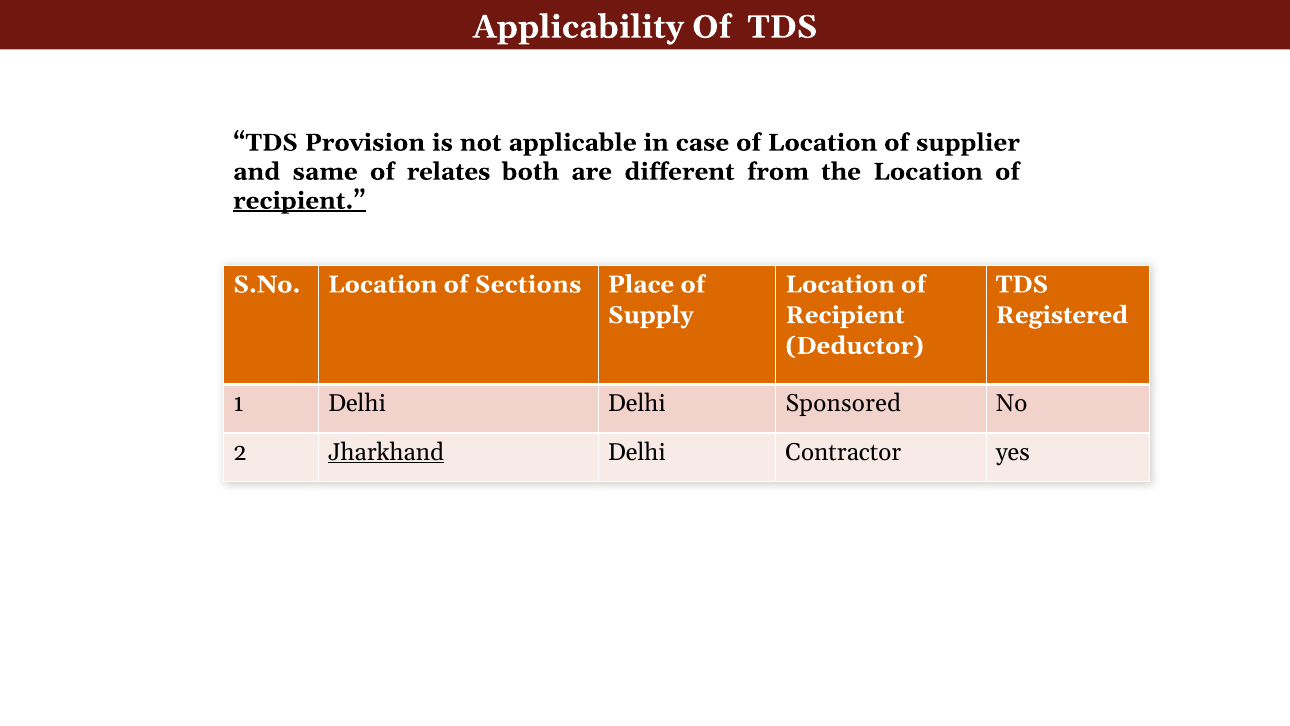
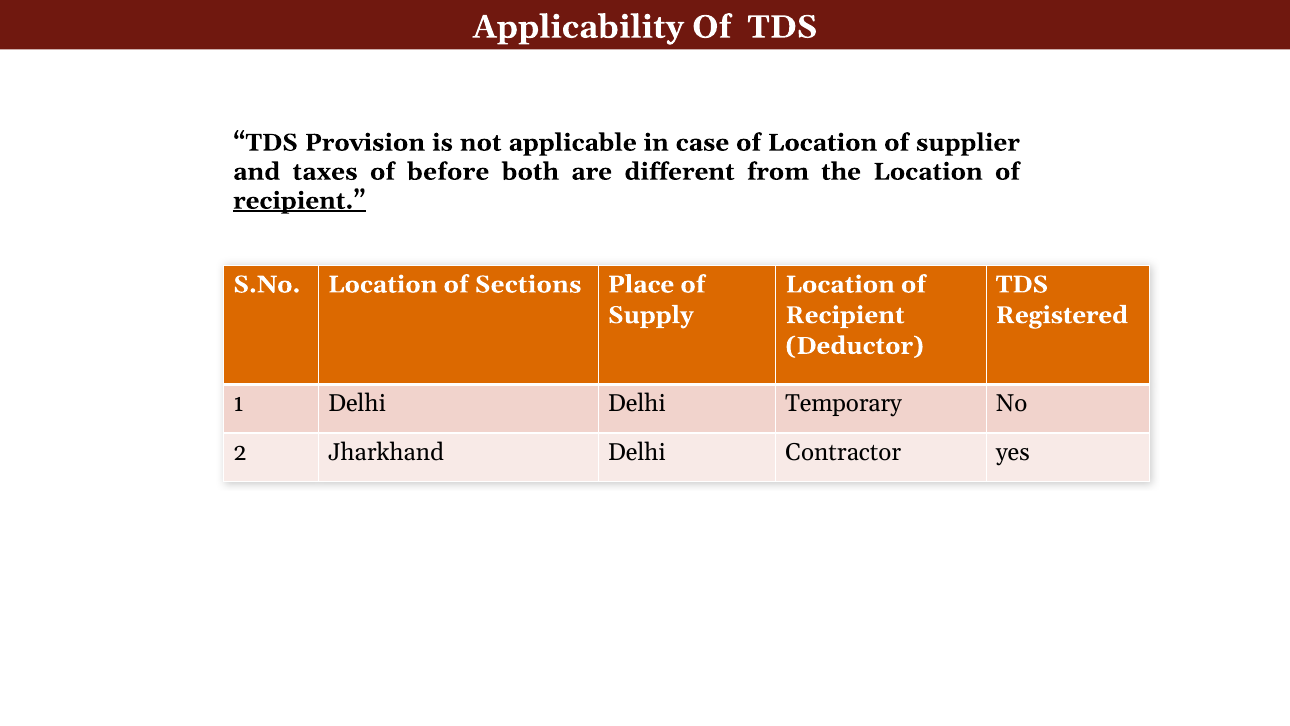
same: same -> taxes (325, 172)
relates: relates -> before (448, 172)
Sponsored: Sponsored -> Temporary (844, 404)
Jharkhand underline: present -> none (386, 452)
